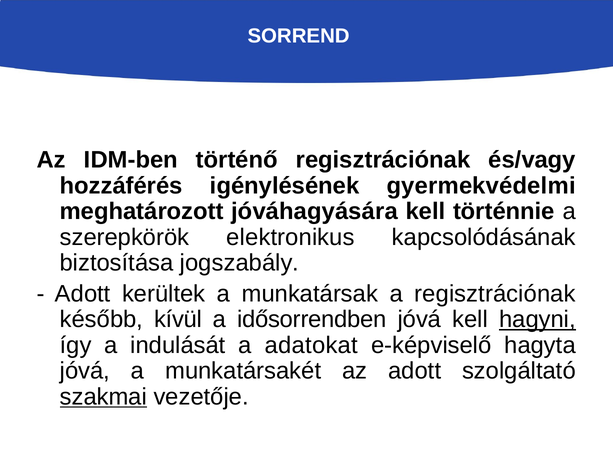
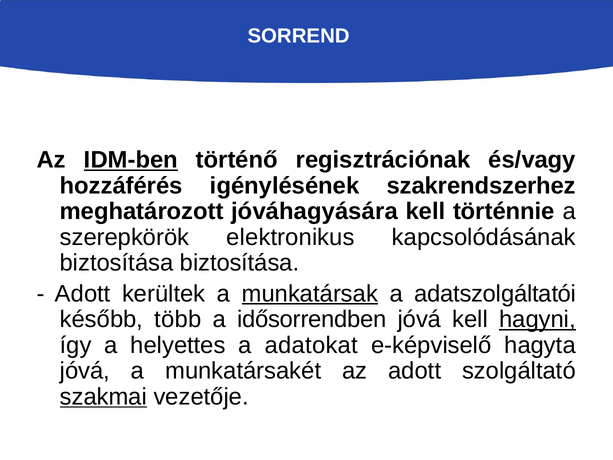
IDM-ben underline: none -> present (131, 160)
gyermekvédelmi: gyermekvédelmi -> szakrendszerhez (481, 186)
biztosítása jogszabály: jogszabály -> biztosítása (240, 263)
munkatársak underline: none -> present (310, 293)
a regisztrációnak: regisztrációnak -> adatszolgáltatói (495, 293)
kívül: kívül -> több (178, 319)
indulását: indulását -> helyettes (178, 345)
